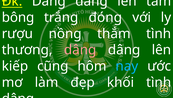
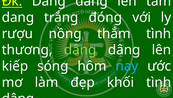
bông: bông -> dang (18, 17)
dâng colour: pink -> light green (80, 50)
cũng: cũng -> sóng (53, 66)
